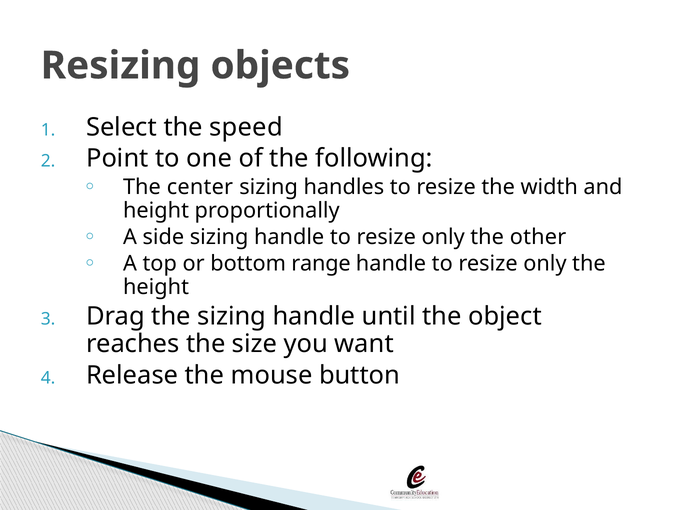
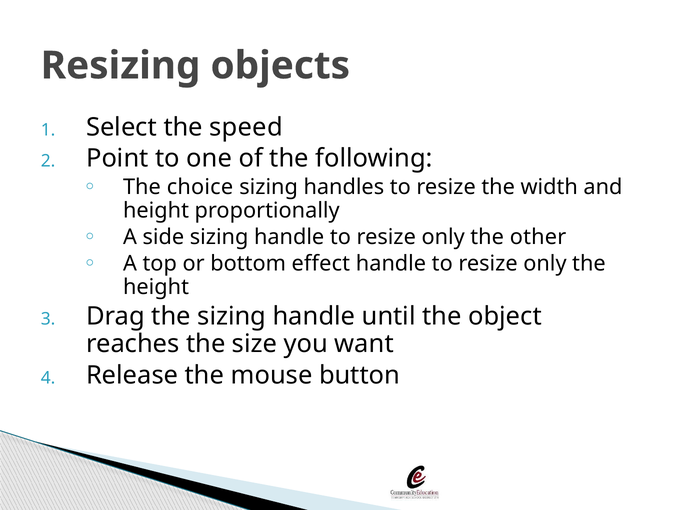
center: center -> choice (200, 187)
range: range -> effect (321, 264)
